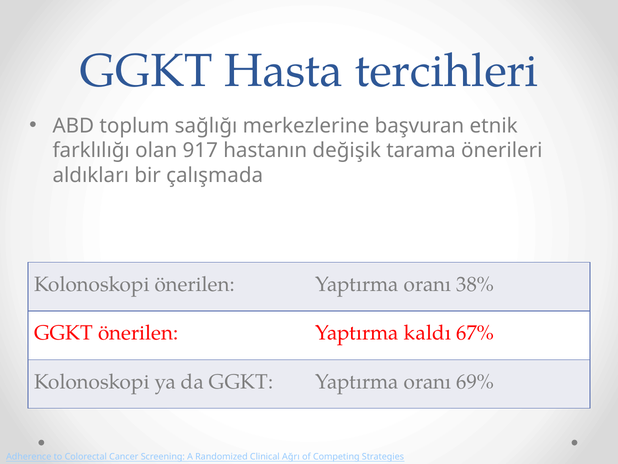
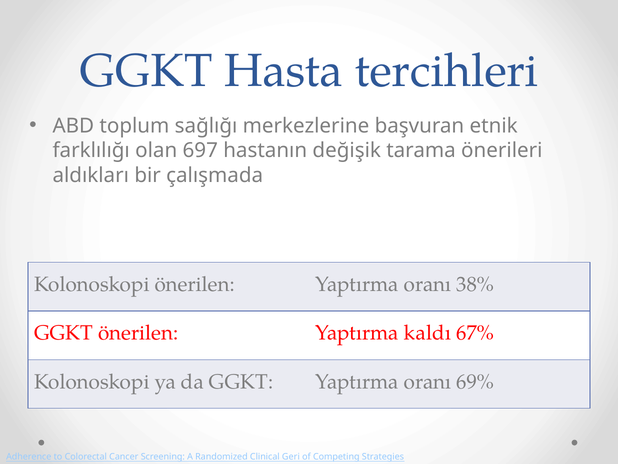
917: 917 -> 697 (200, 150)
Ağrı: Ağrı -> Geri (291, 456)
